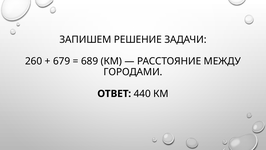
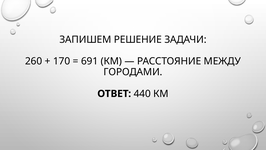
679: 679 -> 170 (62, 61)
689: 689 -> 691 (90, 61)
